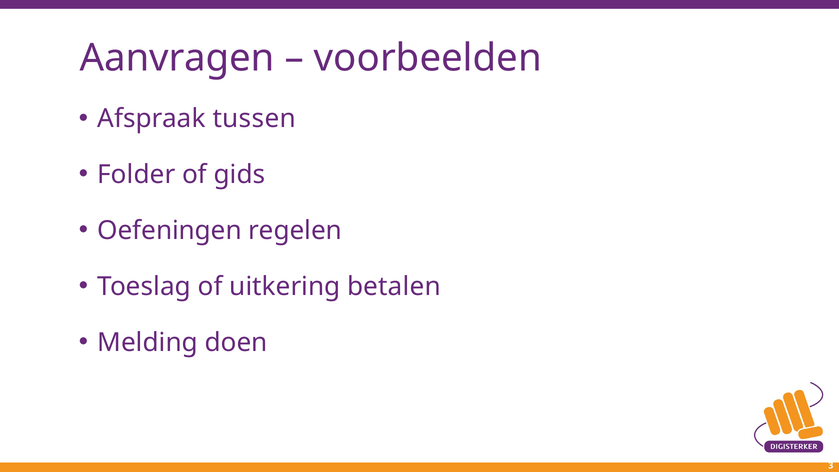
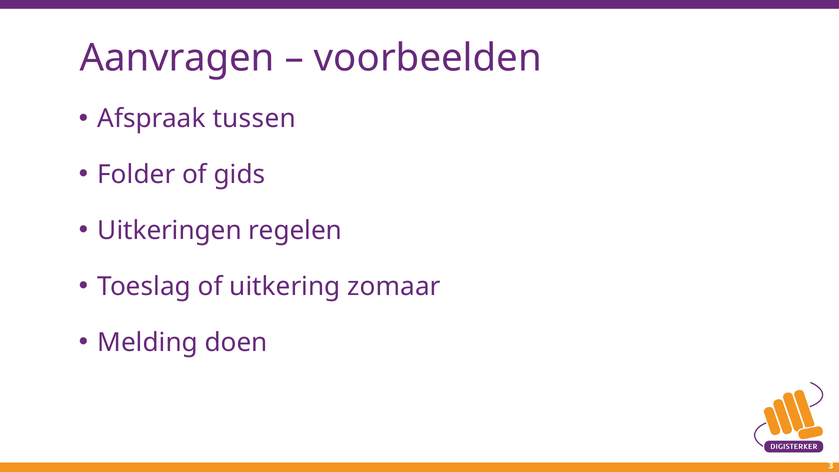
Oefeningen: Oefeningen -> Uitkeringen (170, 231)
betalen: betalen -> zomaar (394, 287)
